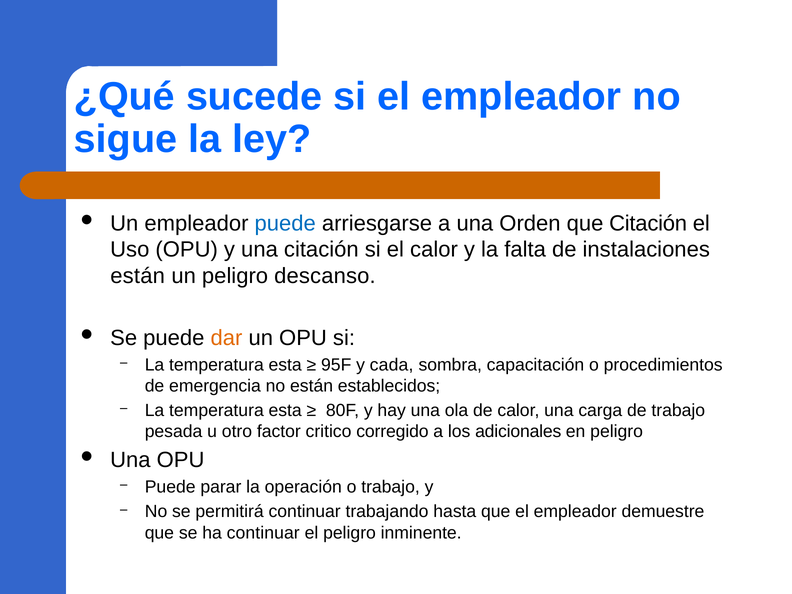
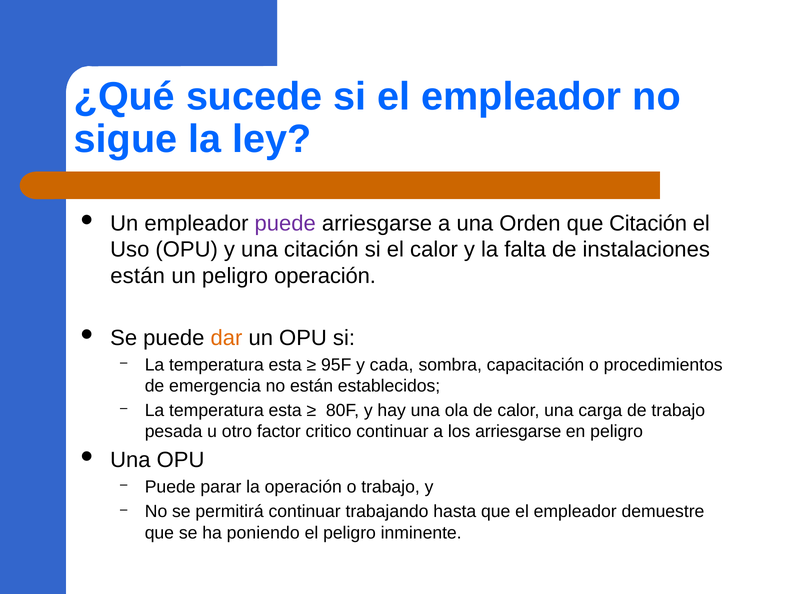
puede colour: blue -> purple (285, 223)
peligro descanso: descanso -> operación (325, 276)
critico corregido: corregido -> continuar (392, 432)
los adicionales: adicionales -> arriesgarse (518, 432)
ha continuar: continuar -> poniendo (263, 533)
